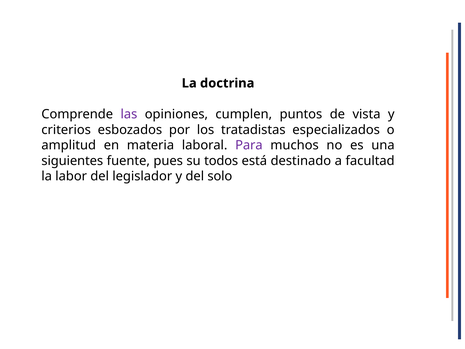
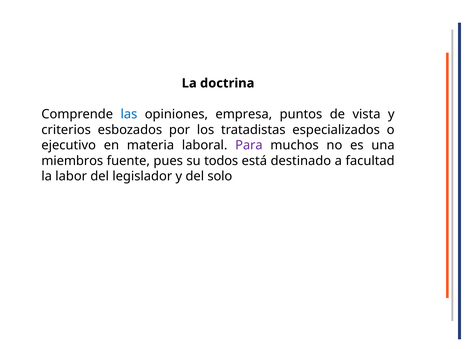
las colour: purple -> blue (129, 114)
cumplen: cumplen -> empresa (244, 114)
amplitud: amplitud -> ejecutivo (69, 145)
siguientes: siguientes -> miembros (72, 161)
